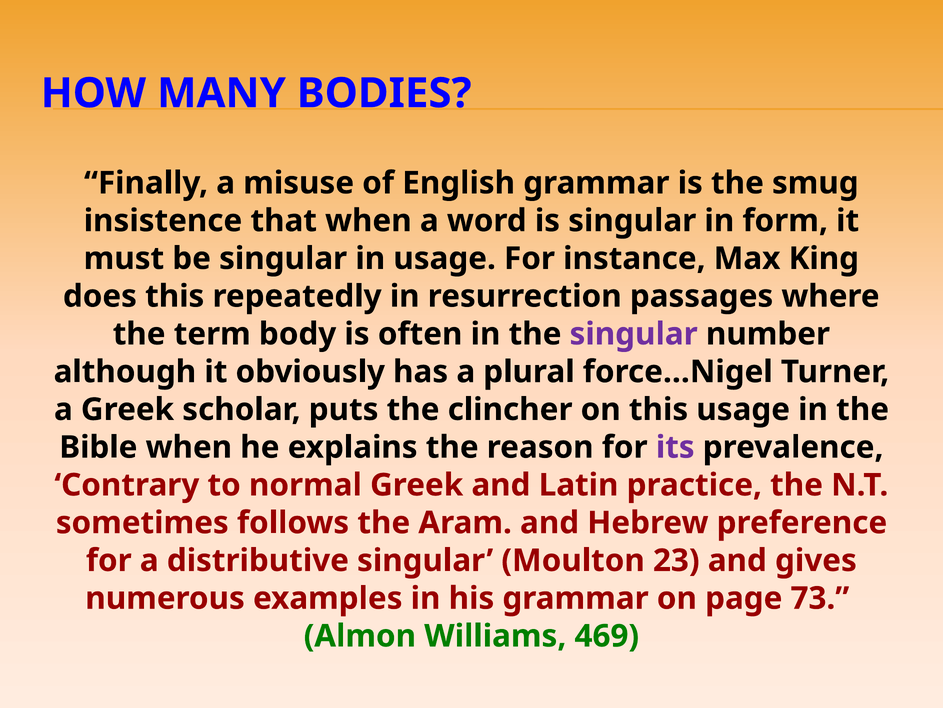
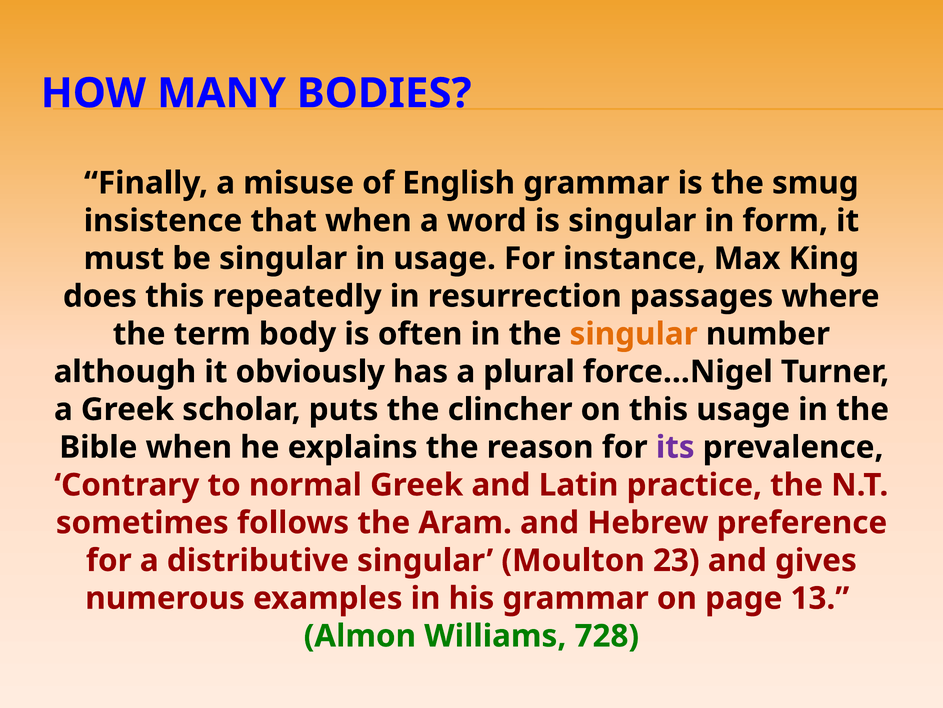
singular colour: purple -> orange (634, 334)
73: 73 -> 13 (820, 598)
469: 469 -> 728 (607, 635)
